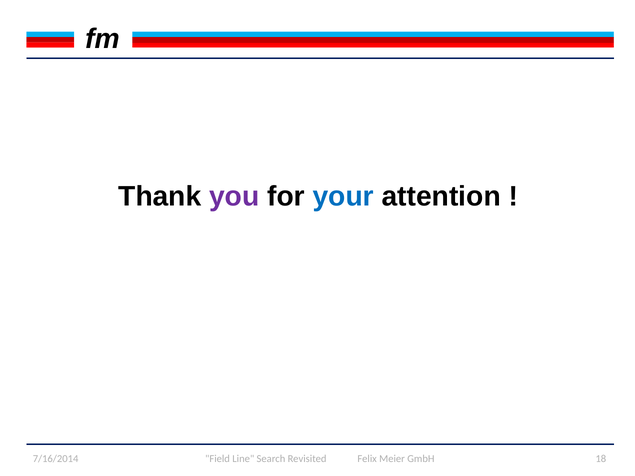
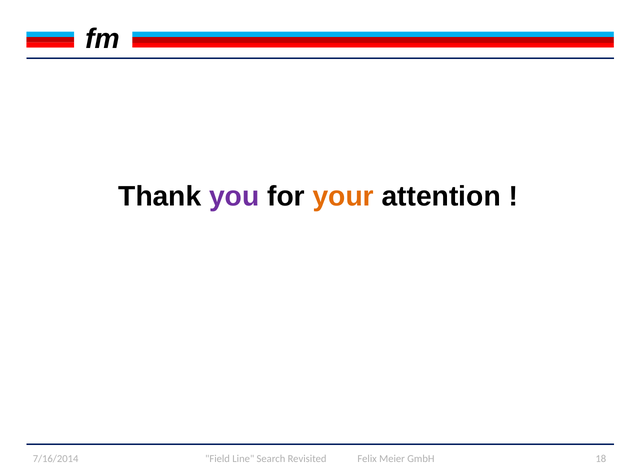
your colour: blue -> orange (343, 197)
